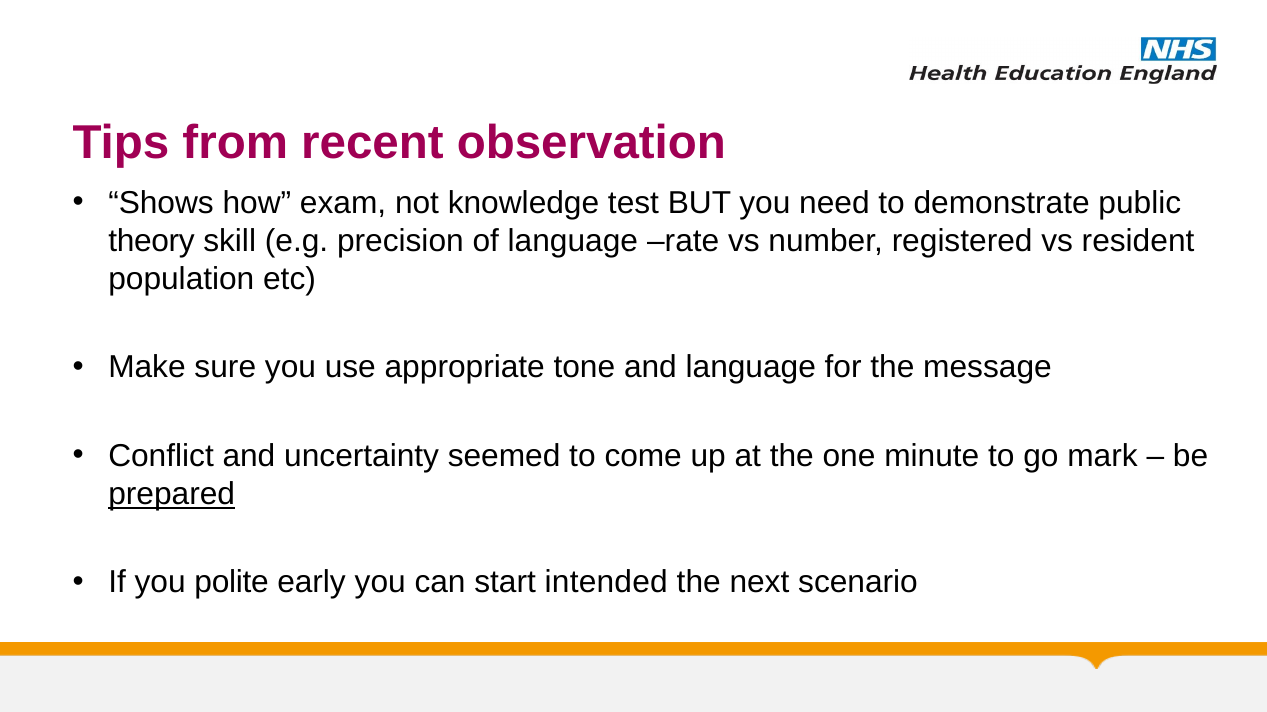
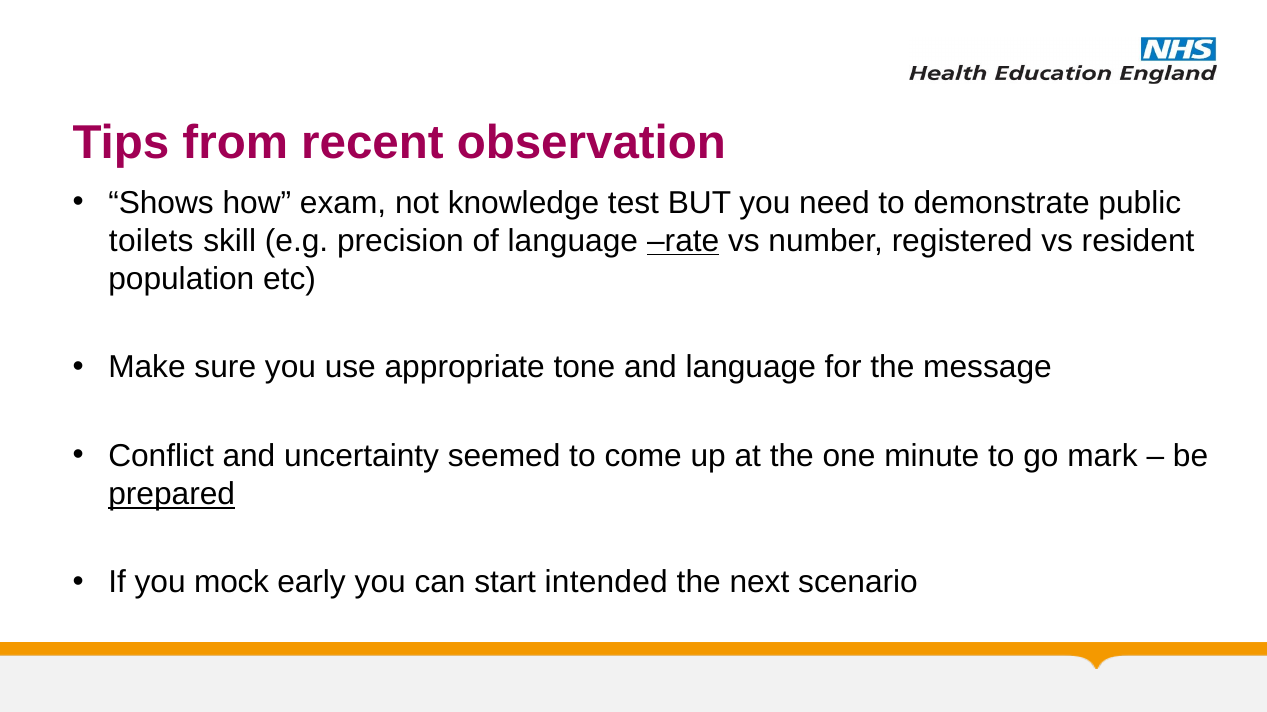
theory: theory -> toilets (151, 241)
rate underline: none -> present (683, 241)
polite: polite -> mock (232, 583)
